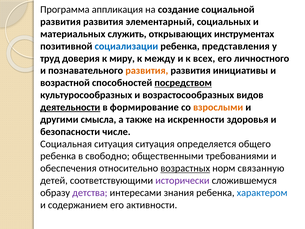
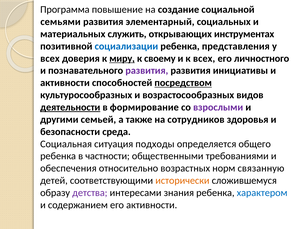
аппликация: аппликация -> повышение (117, 10)
развития: развития -> семьями (61, 22)
труд: труд -> всех (50, 58)
миру underline: none -> present (122, 58)
между: между -> своему (160, 58)
развития colour: orange -> purple (147, 71)
возрастной: возрастной -> активности (65, 83)
взрослыми colour: orange -> purple (218, 107)
смысла: смысла -> семьей (98, 119)
искренности: искренности -> сотрудников (196, 119)
числе: числе -> среда (117, 132)
ситуация ситуация: ситуация -> подходы (155, 144)
свободно: свободно -> частности (108, 156)
возрастных underline: present -> none (185, 168)
исторически colour: purple -> orange (182, 180)
